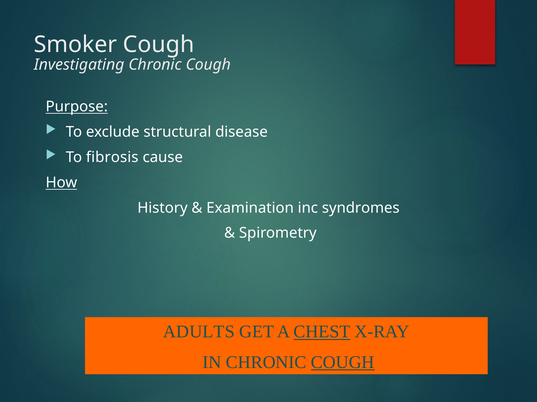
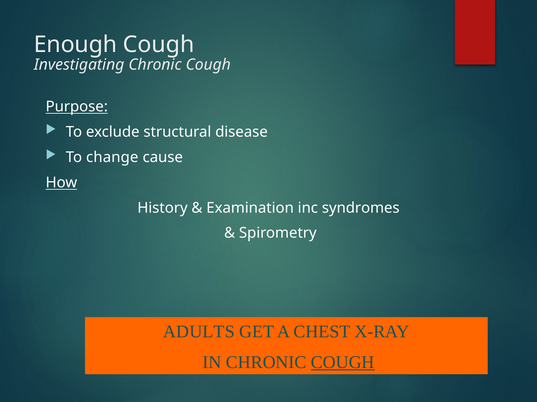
Smoker: Smoker -> Enough (75, 45)
fibrosis: fibrosis -> change (112, 157)
CHEST underline: present -> none (322, 332)
